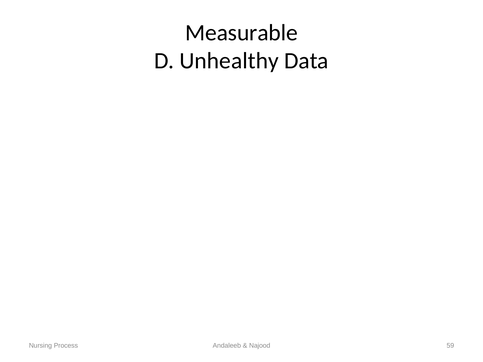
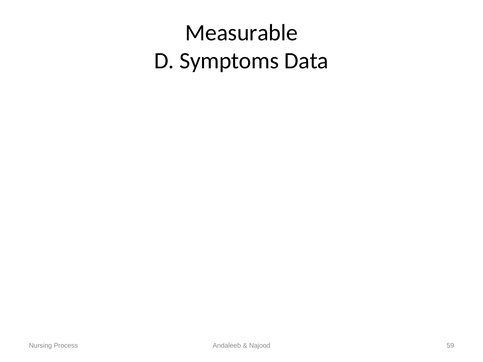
Unhealthy: Unhealthy -> Symptoms (229, 61)
